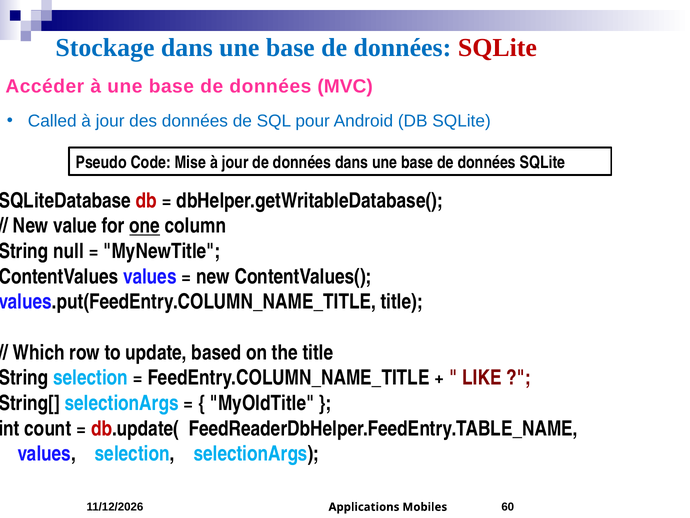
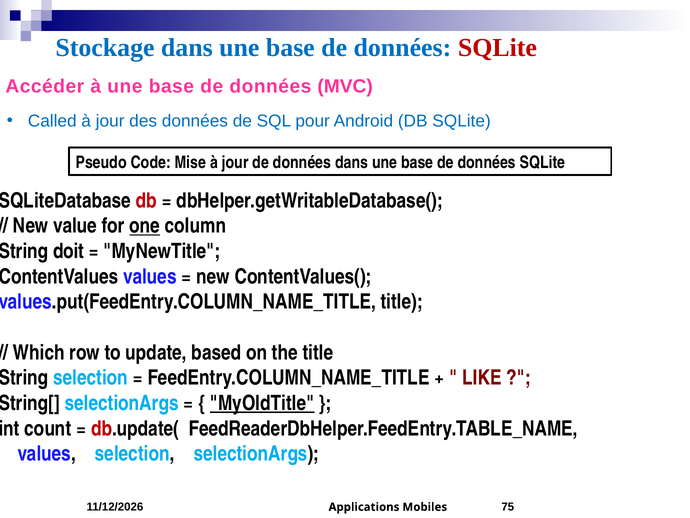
null: null -> doit (69, 251)
MyOldTitle underline: none -> present (262, 403)
60: 60 -> 75 (508, 507)
